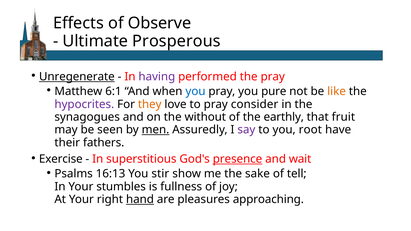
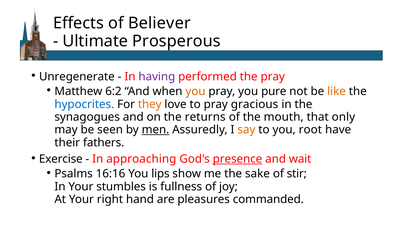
Observe: Observe -> Believer (159, 23)
Unregenerate underline: present -> none (77, 77)
6:1: 6:1 -> 6:2 (113, 92)
you colour: blue -> orange (195, 92)
hypocrites colour: purple -> blue (84, 104)
consider: consider -> gracious (255, 104)
without: without -> returns (205, 117)
earthly: earthly -> mouth (284, 117)
fruit: fruit -> only (343, 117)
say colour: purple -> orange (246, 130)
superstitious: superstitious -> approaching (141, 159)
16:13: 16:13 -> 16:16 (111, 174)
stir: stir -> lips (160, 174)
tell: tell -> stir (297, 174)
hand underline: present -> none (140, 200)
approaching: approaching -> commanded (268, 200)
